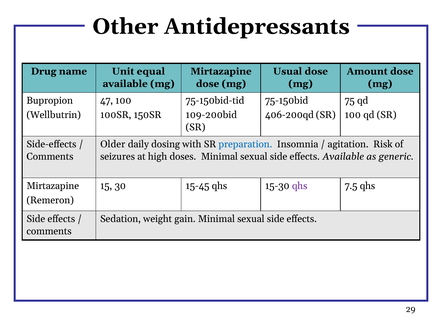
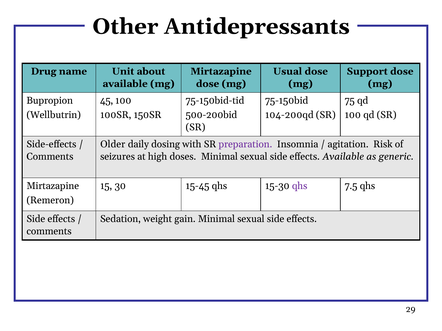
equal: equal -> about (151, 71)
Amount: Amount -> Support (367, 71)
47: 47 -> 45 (107, 101)
109-200bid: 109-200bid -> 500-200bid (211, 115)
406-200qd: 406-200qd -> 104-200qd (289, 115)
preparation colour: blue -> purple (245, 144)
